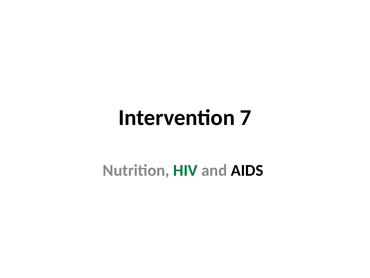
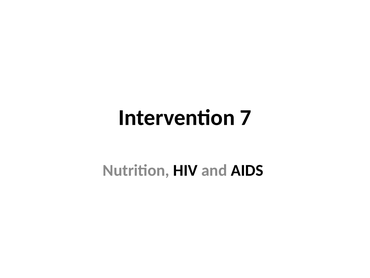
HIV colour: green -> black (185, 170)
